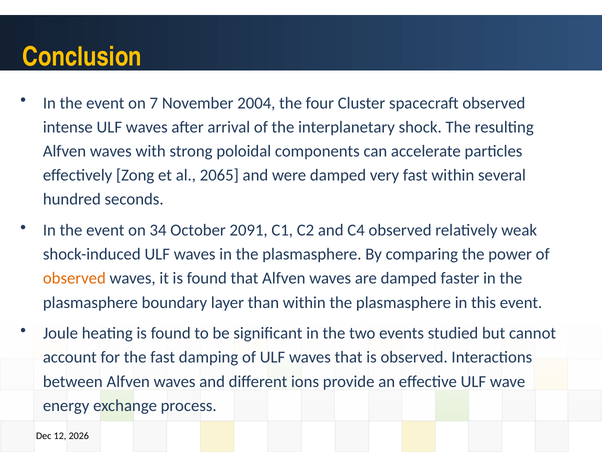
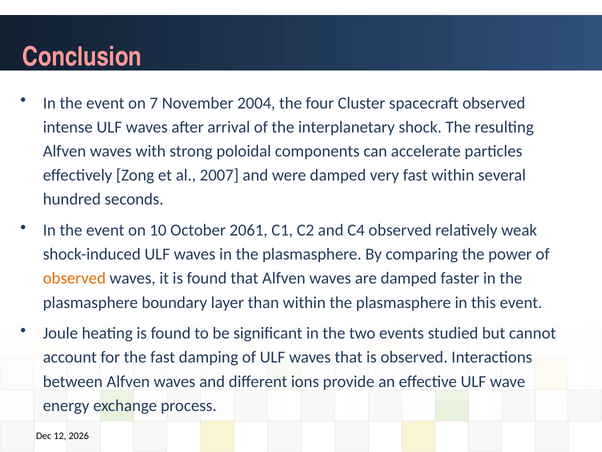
Conclusion colour: yellow -> pink (82, 57)
2065: 2065 -> 2007 (219, 175)
34: 34 -> 10 (158, 230)
2091: 2091 -> 2061 (249, 230)
